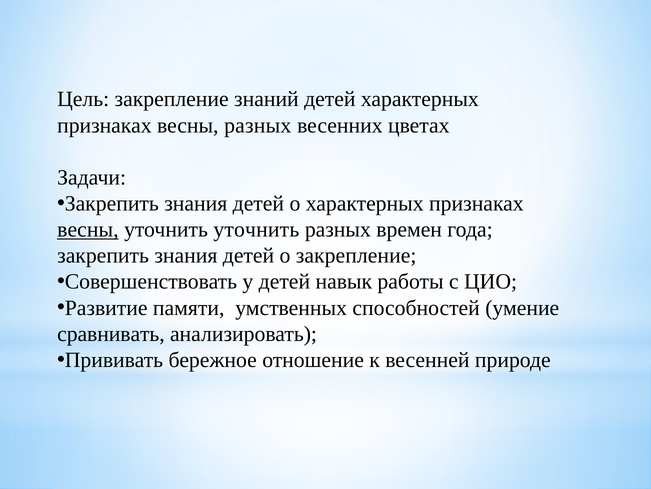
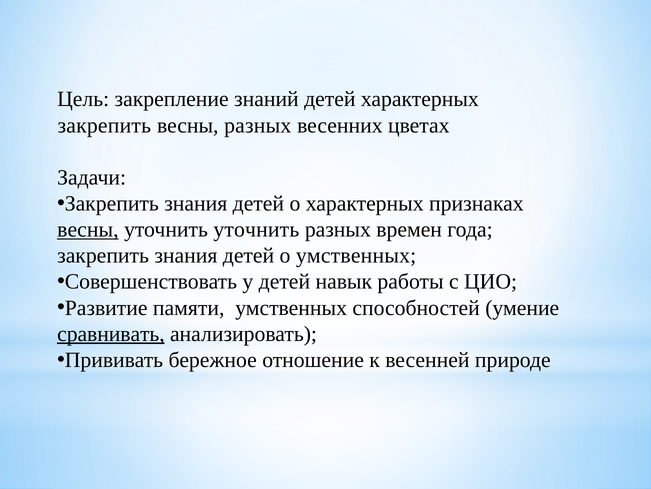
признаках: признаках -> закрепить (104, 125)
о закрепление: закрепление -> умственных (356, 255)
сравнивать underline: none -> present (111, 333)
